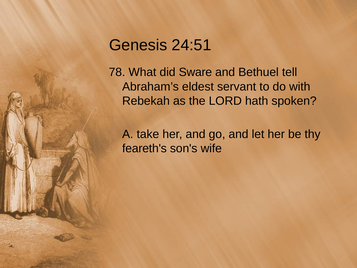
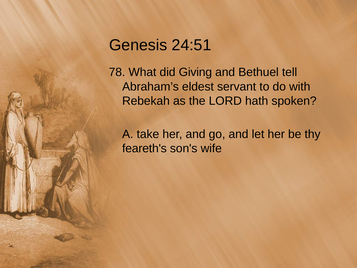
Sware: Sware -> Giving (195, 72)
